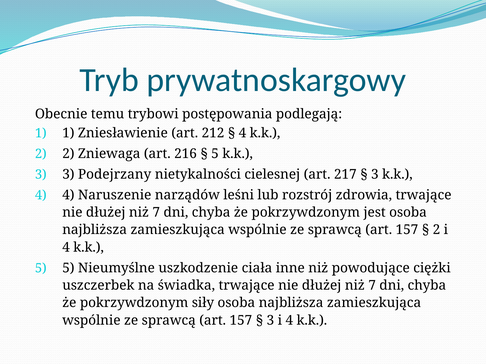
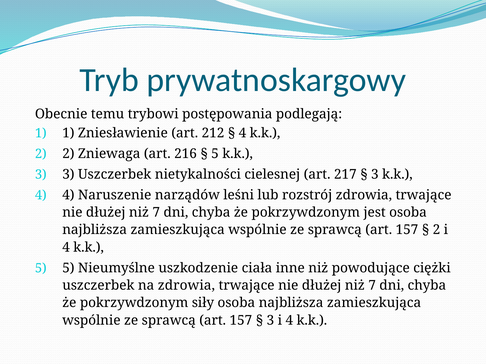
3 Podejrzany: Podejrzany -> Uszczerbek (115, 175)
na świadka: świadka -> zdrowia (186, 286)
